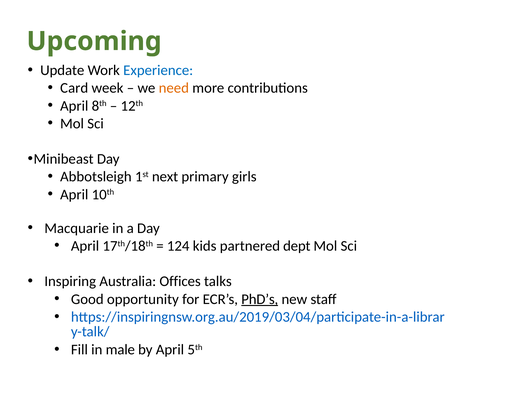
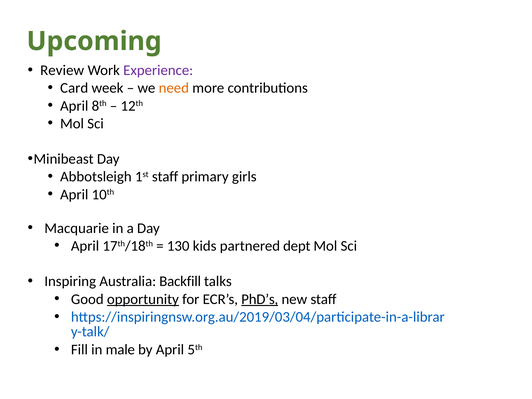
Update: Update -> Review (62, 70)
Experience colour: blue -> purple (158, 70)
1st next: next -> staff (165, 177)
124: 124 -> 130 (178, 246)
Offices: Offices -> Backfill (180, 281)
opportunity underline: none -> present (143, 299)
